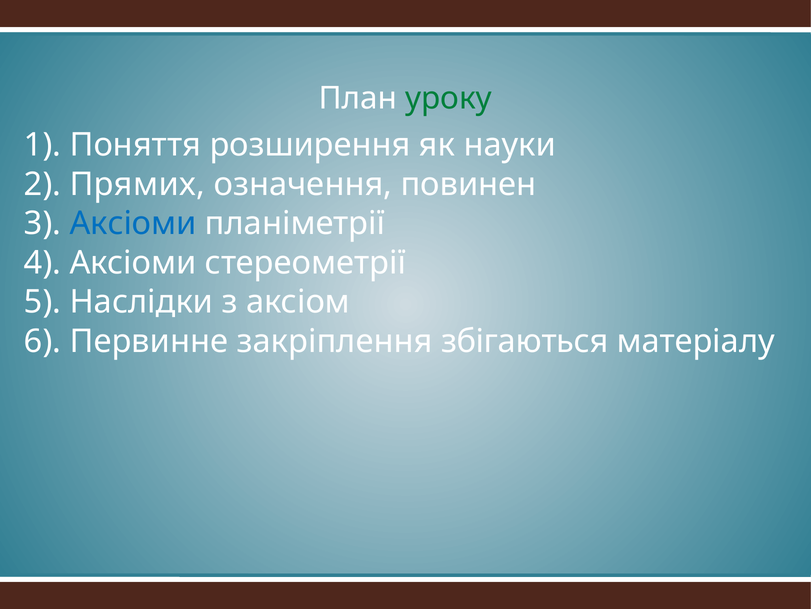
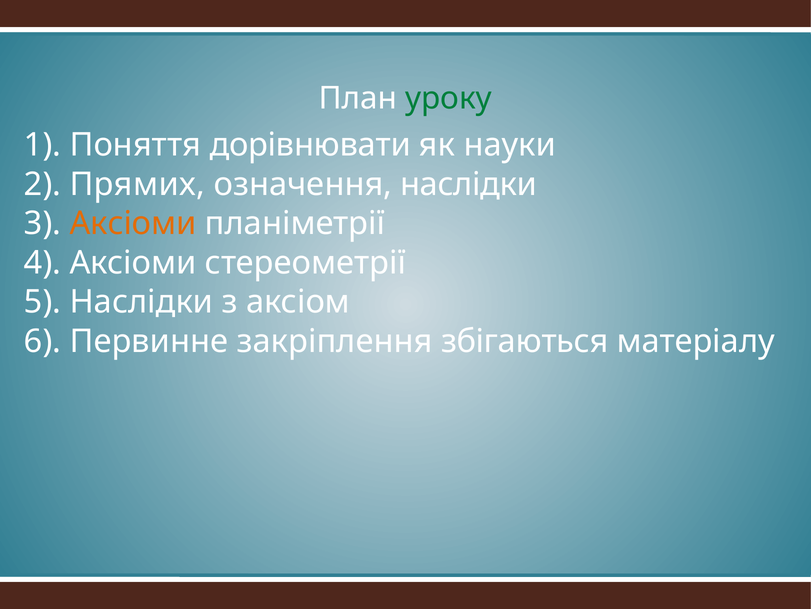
розширення: розширення -> дорівнювати (310, 145)
означення повинен: повинен -> наслідки (469, 184)
Аксіоми colour: blue -> orange (133, 223)
